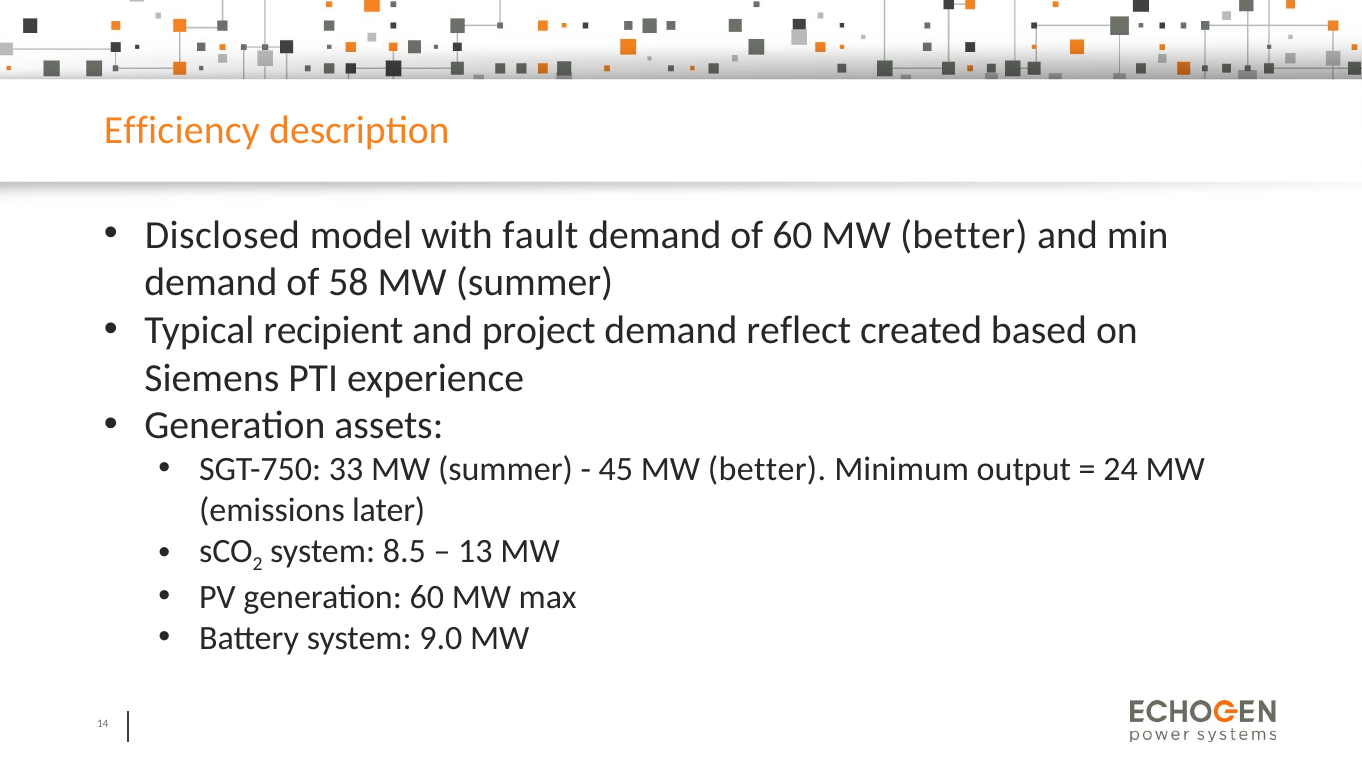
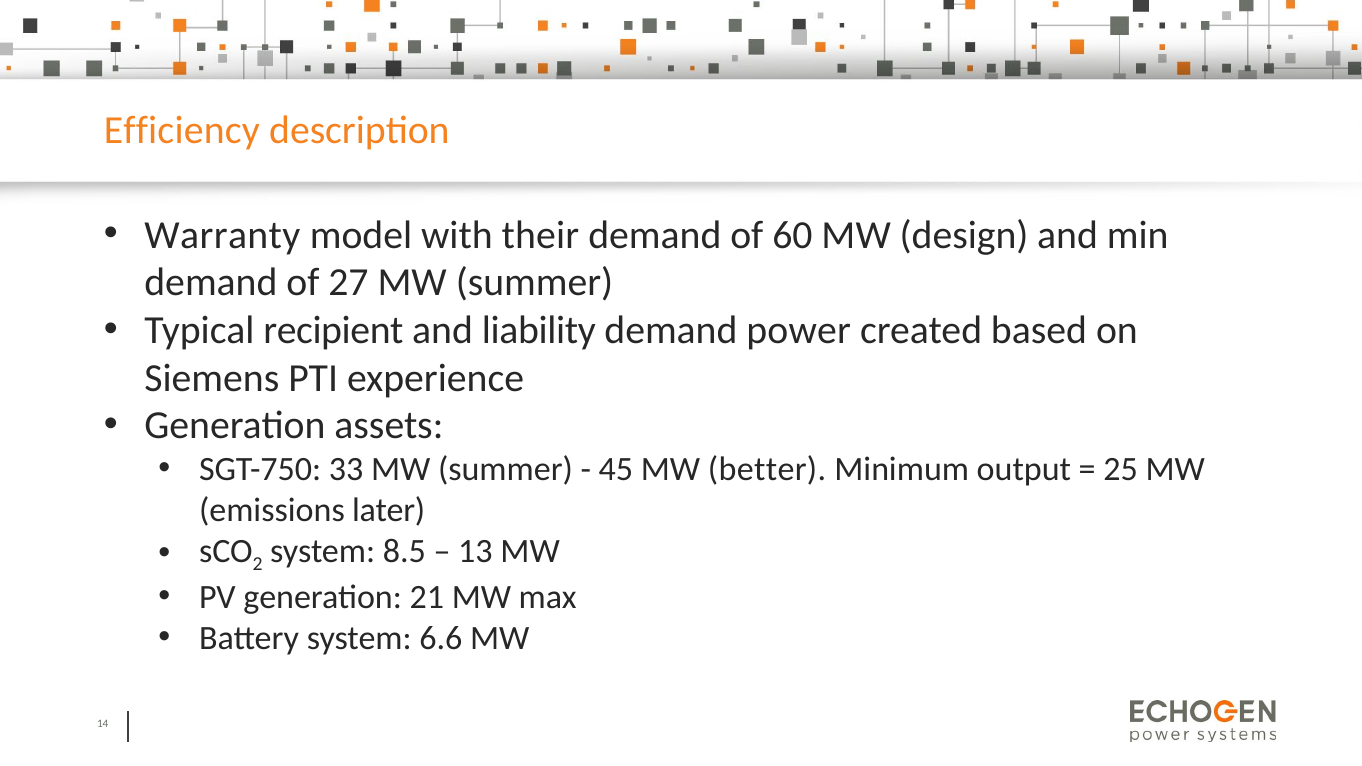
Disclosed: Disclosed -> Warranty (222, 235)
fault: fault -> their (540, 235)
60 MW better: better -> design (964, 235)
58: 58 -> 27 (348, 283)
project: project -> liability (539, 330)
reflect: reflect -> power (799, 330)
24: 24 -> 25 (1121, 470)
generation 60: 60 -> 21 (427, 598)
9.0: 9.0 -> 6.6 (441, 639)
